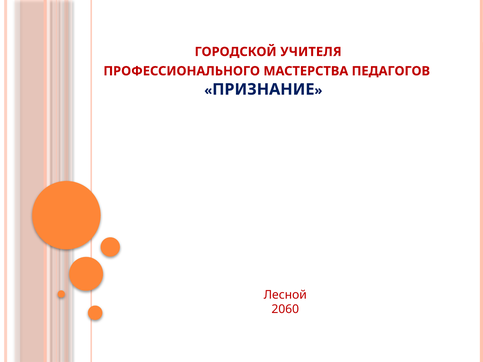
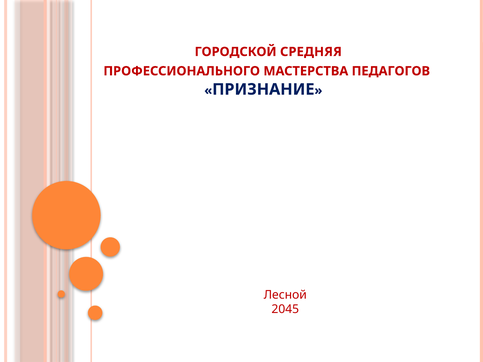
УЧИТЕЛЯ: УЧИТЕЛЯ -> СРЕДНЯЯ (311, 52)
2060: 2060 -> 2045 (285, 309)
